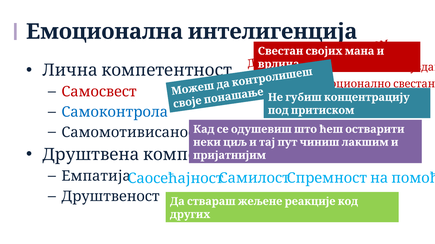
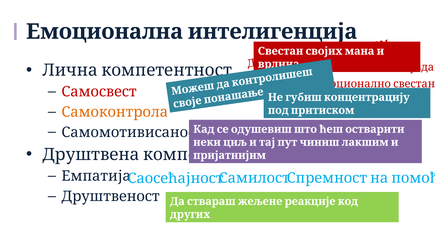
Самоконтрола colour: blue -> orange (115, 112)
